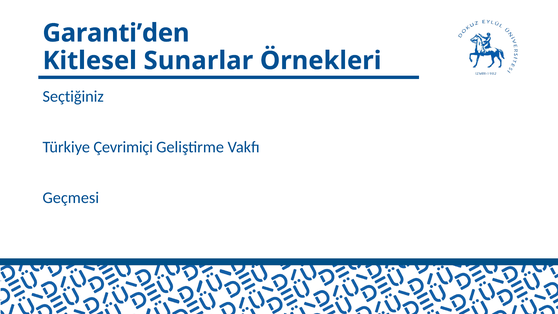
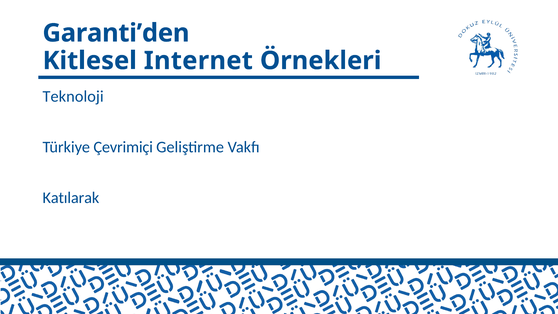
Sunarlar: Sunarlar -> Internet (198, 61)
Seçtiğiniz: Seçtiğiniz -> Teknoloji (73, 97)
Geçmesi: Geçmesi -> Katılarak (71, 198)
